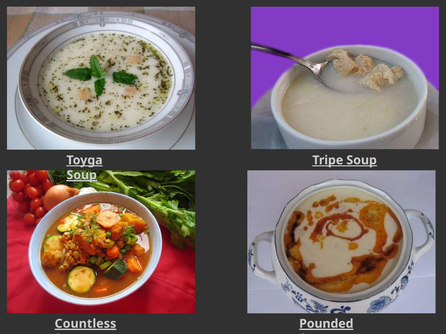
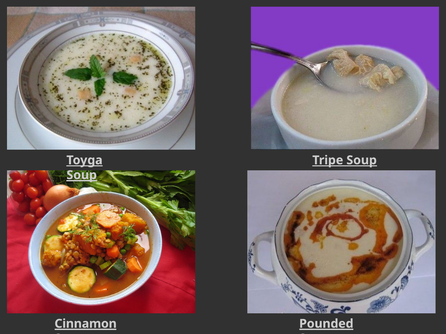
Countless: Countless -> Cinnamon (86, 324)
